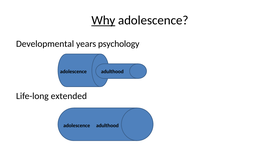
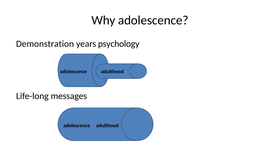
Why underline: present -> none (103, 20)
Developmental: Developmental -> Demonstration (45, 44)
extended: extended -> messages (69, 96)
